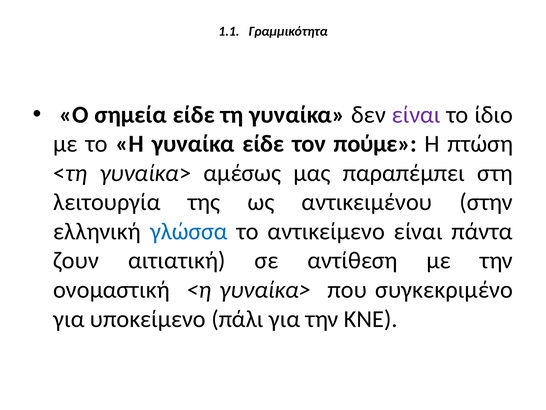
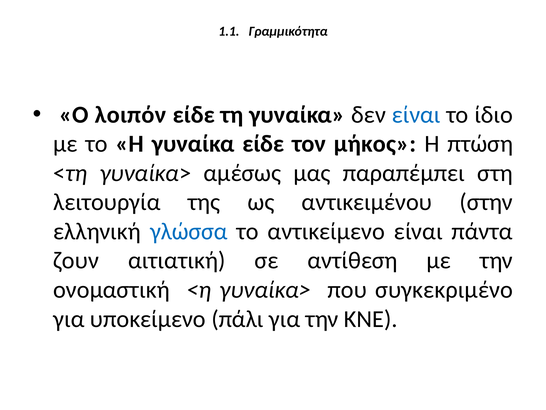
σημεία: σημεία -> λοιπόν (131, 115)
είναι colour: purple -> blue (416, 115)
πούμε: πούμε -> μήκος (375, 144)
